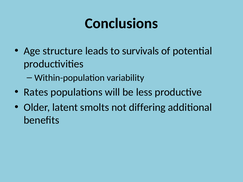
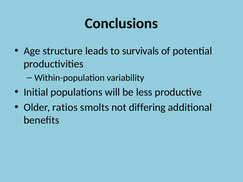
Rates: Rates -> Initial (36, 92)
latent: latent -> ratios (65, 107)
